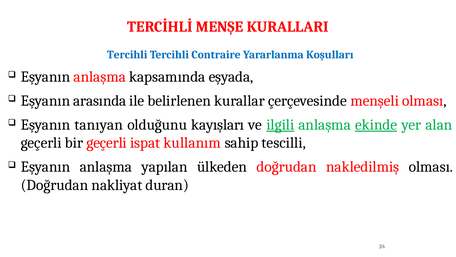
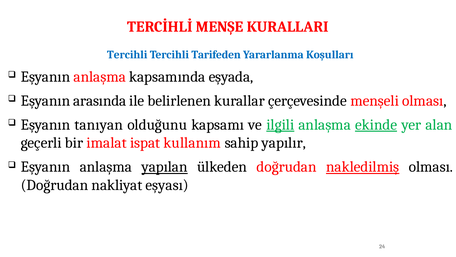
Contraire: Contraire -> Tarifeden (216, 55)
kayışları: kayışları -> kapsamı (218, 124)
bir geçerli: geçerli -> imalat (107, 143)
tescilli: tescilli -> yapılır (284, 143)
yapılan underline: none -> present (165, 167)
nakledilmiş underline: none -> present (363, 167)
duran: duran -> eşyası (167, 185)
